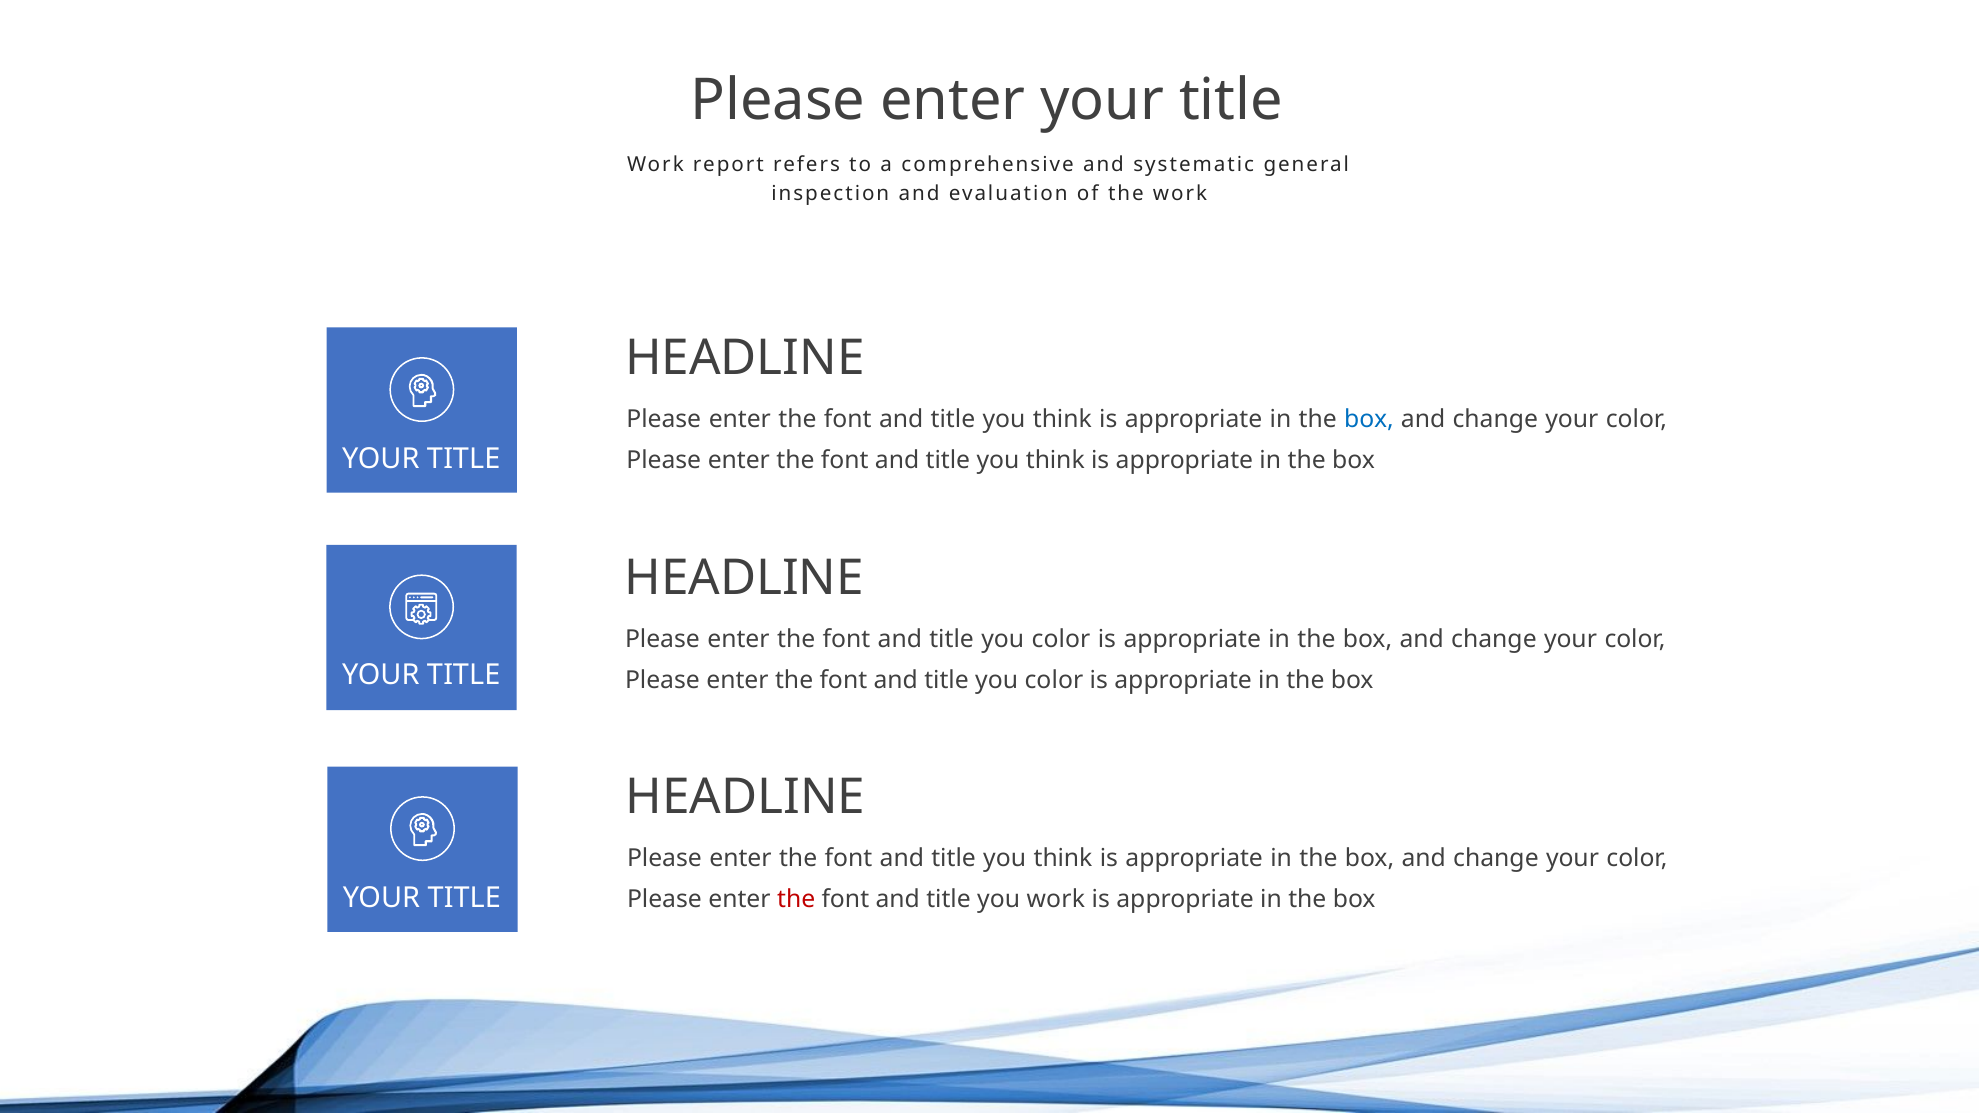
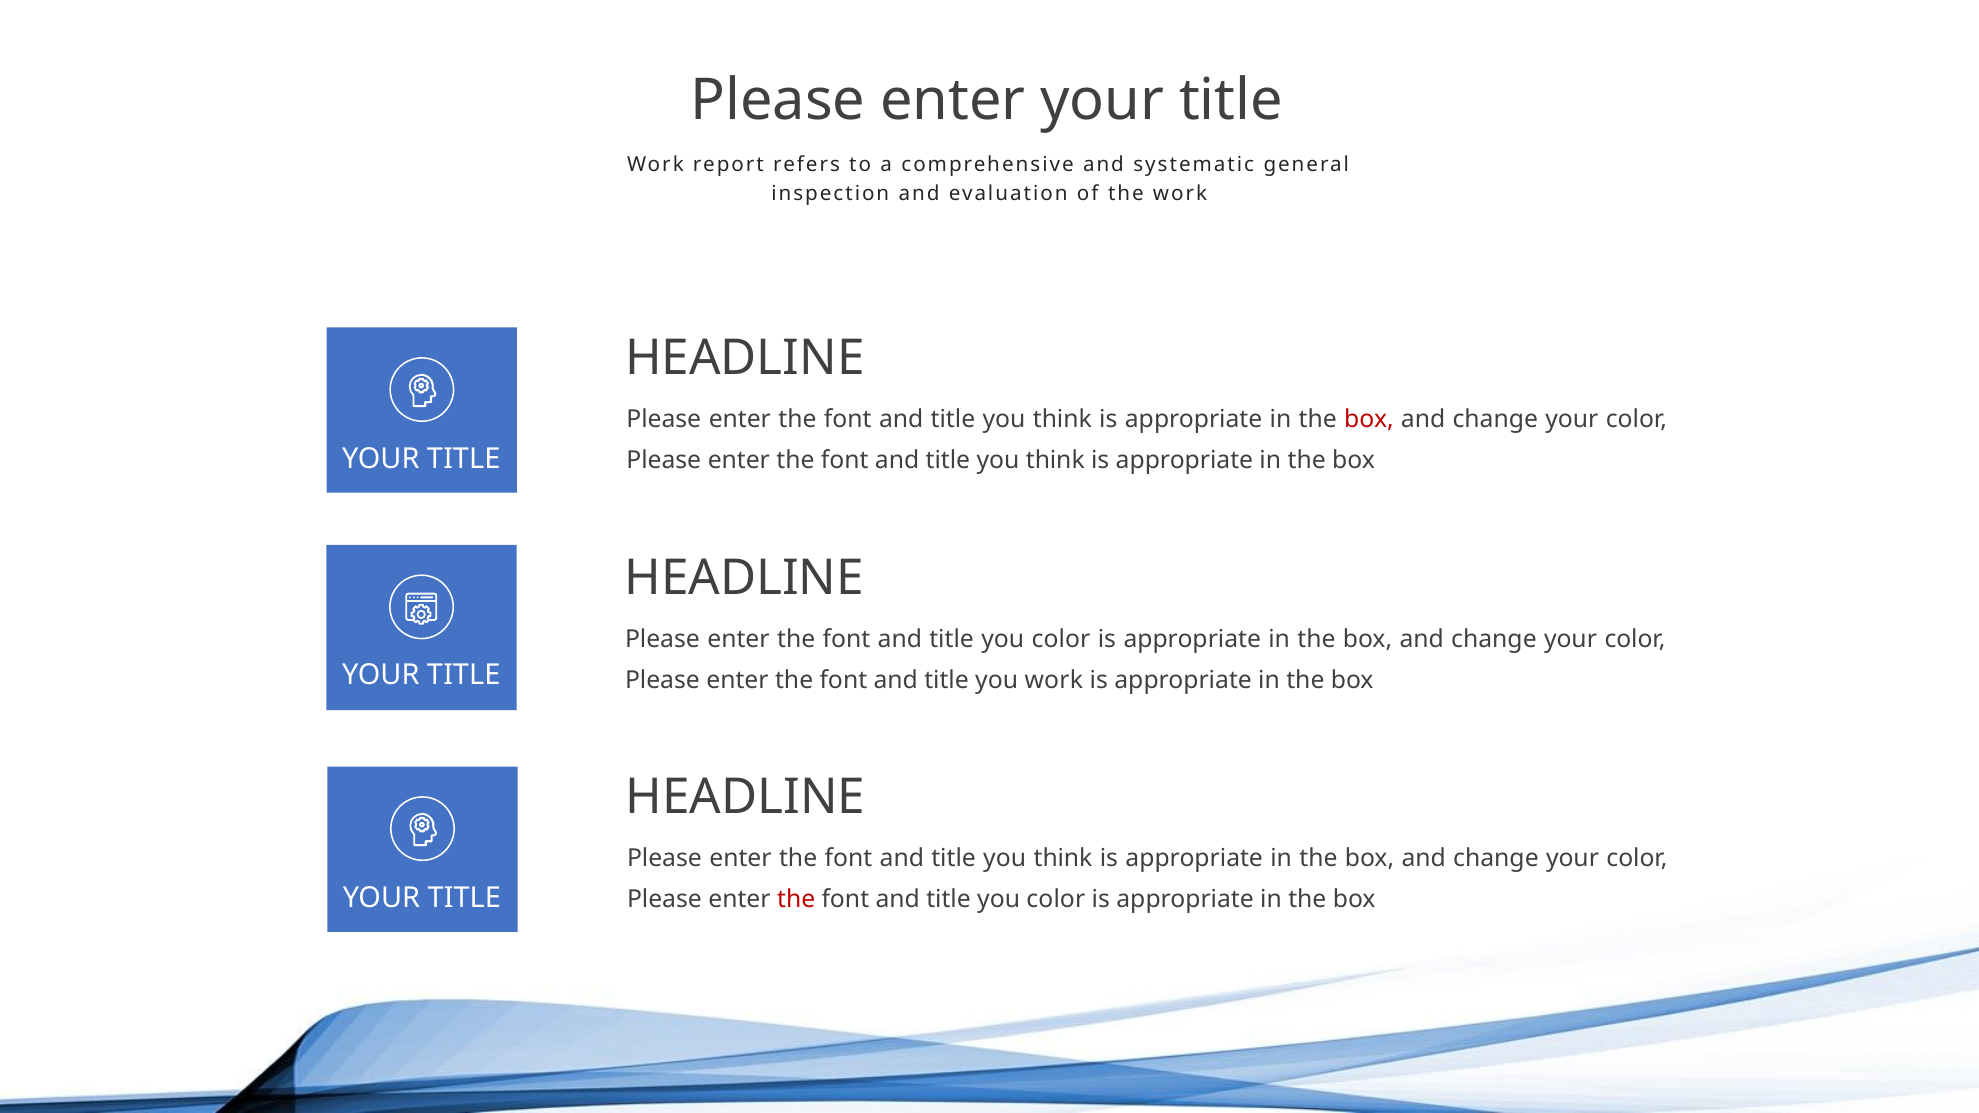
box colour: blue -> red (1369, 419)
color: color -> work (1054, 681)
work: work -> color (1056, 900)
